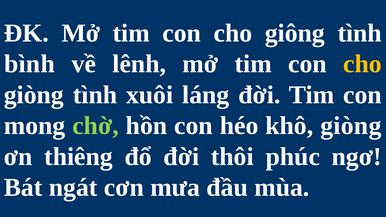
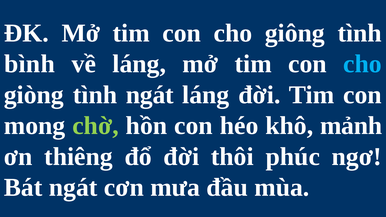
về lênh: lênh -> láng (139, 64)
cho colour: yellow -> light blue (362, 64)
tình xuôi: xuôi -> ngát (150, 95)
khô giòng: giòng -> mảnh (351, 126)
